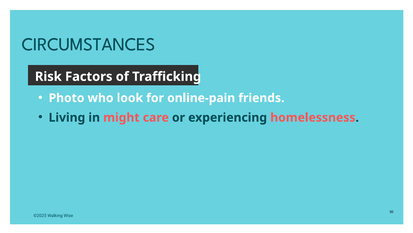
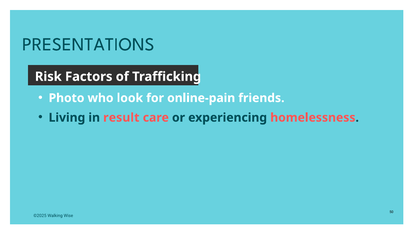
CIRCUMSTANCES: CIRCUMSTANCES -> PRESENTATIONS (88, 44)
might: might -> result (121, 117)
